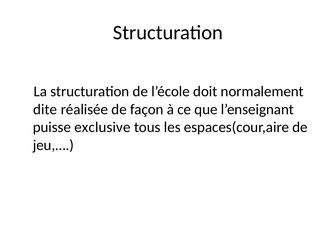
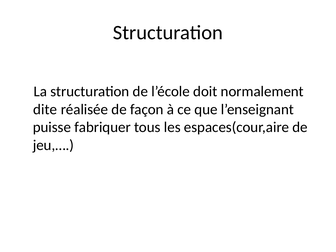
exclusive: exclusive -> fabriquer (103, 127)
